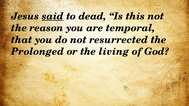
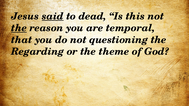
the underline: none -> present (19, 28)
resurrected: resurrected -> questioning (119, 40)
Prolonged: Prolonged -> Regarding (38, 52)
living: living -> theme (114, 52)
